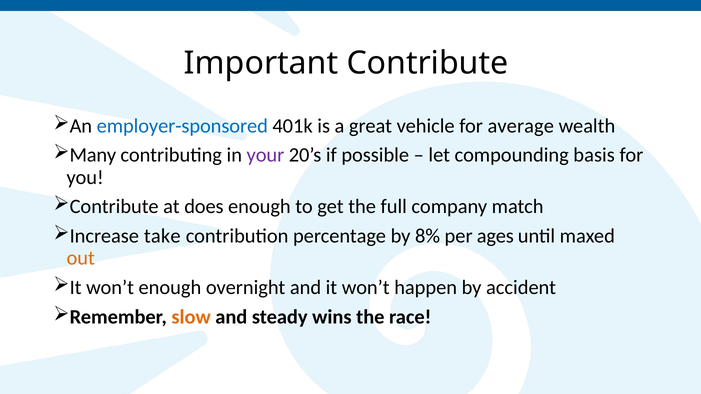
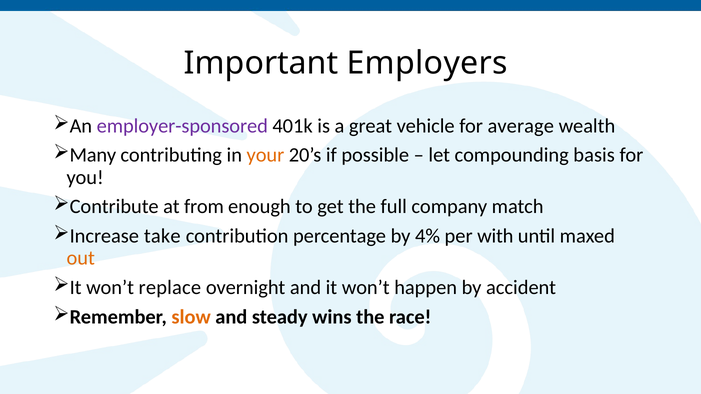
Important Contribute: Contribute -> Employers (427, 63)
employer-sponsored colour: blue -> purple (182, 126)
your colour: purple -> orange (265, 155)
does: does -> from (204, 207)
8%: 8% -> 4% (428, 236)
ages: ages -> with (495, 236)
won’t enough: enough -> replace (170, 288)
